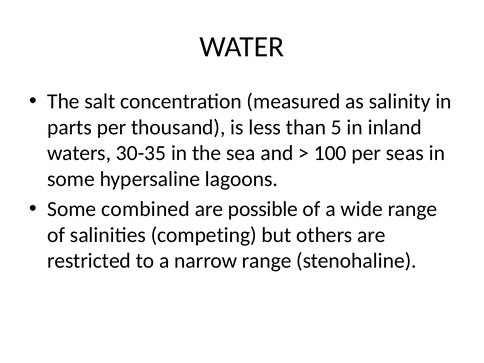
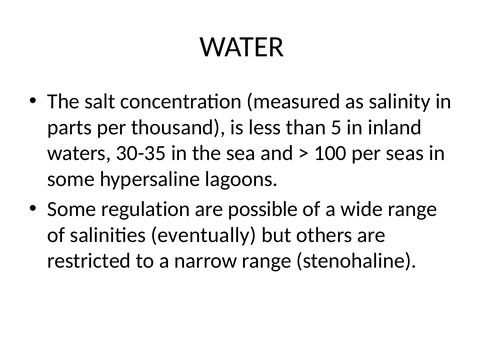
combined: combined -> regulation (146, 209)
competing: competing -> eventually (204, 235)
